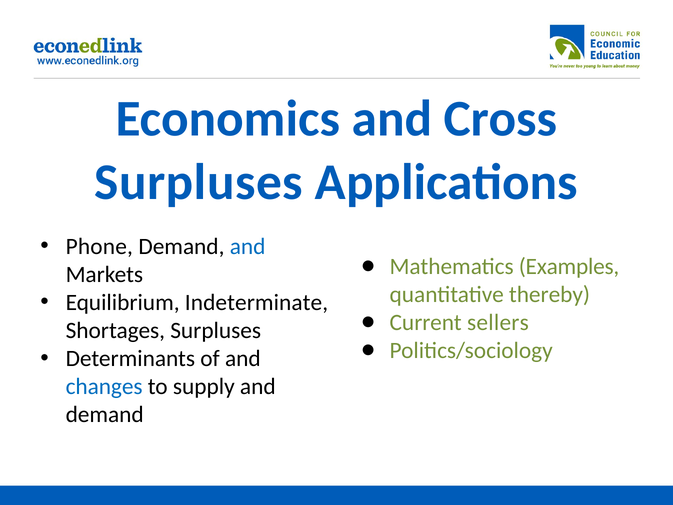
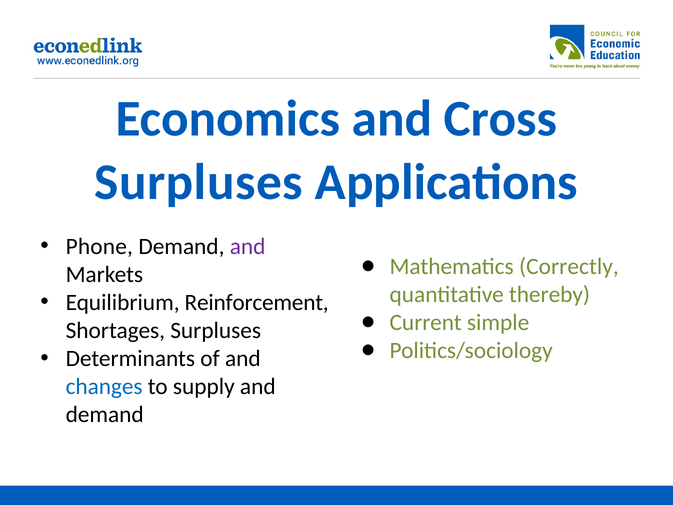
and colour: blue -> purple (248, 246)
Examples: Examples -> Correctly (569, 266)
Indeterminate: Indeterminate -> Reinforcement (257, 302)
sellers: sellers -> simple (498, 322)
